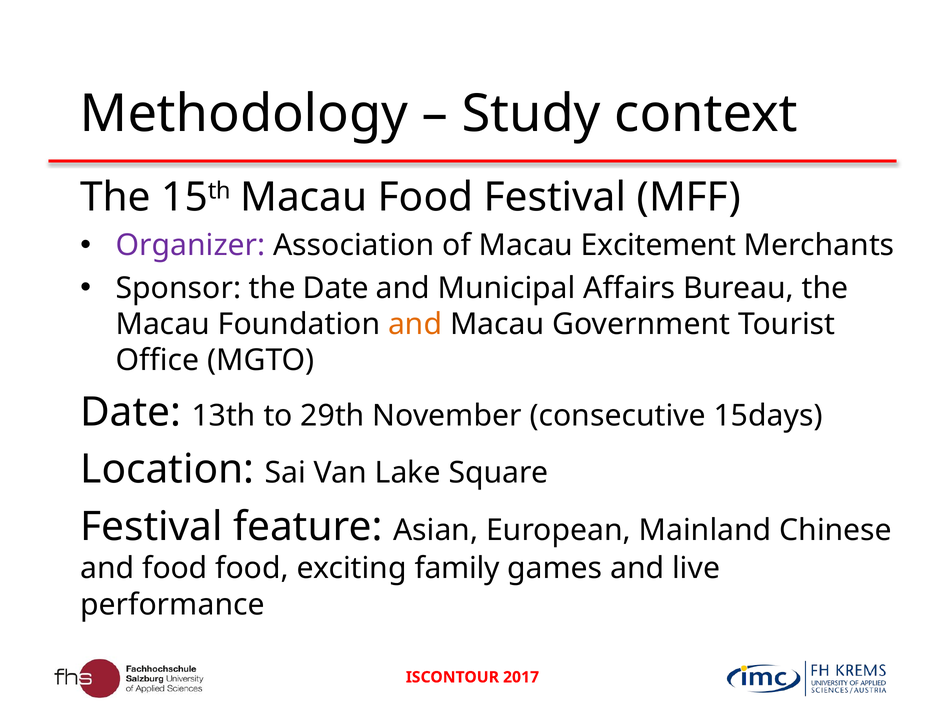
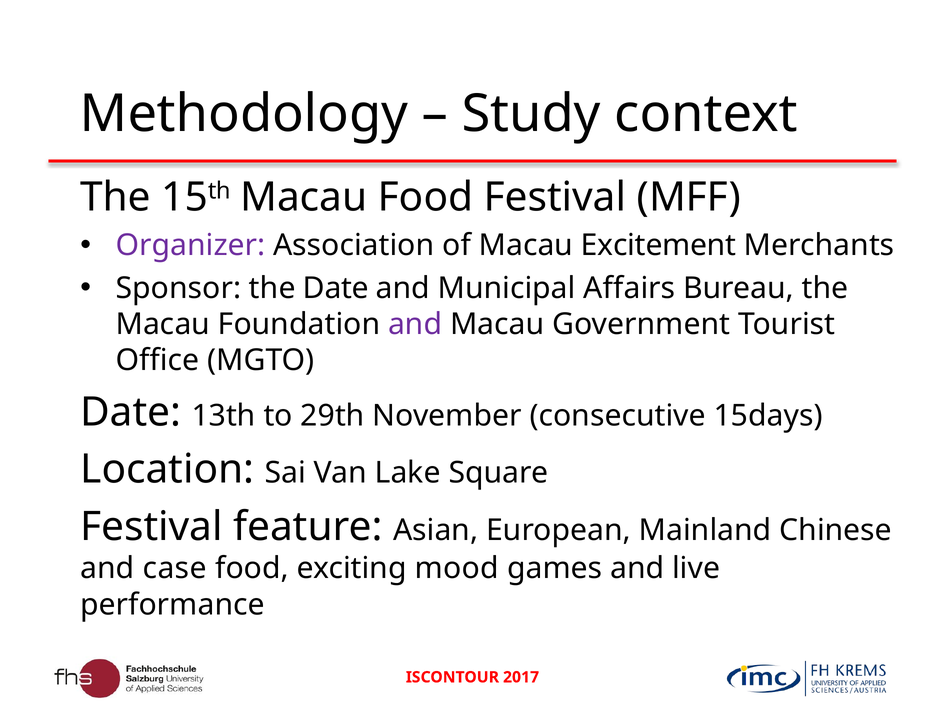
and colour: orange -> purple (415, 324)
and food: food -> case (175, 568)
family: family -> mood (457, 568)
